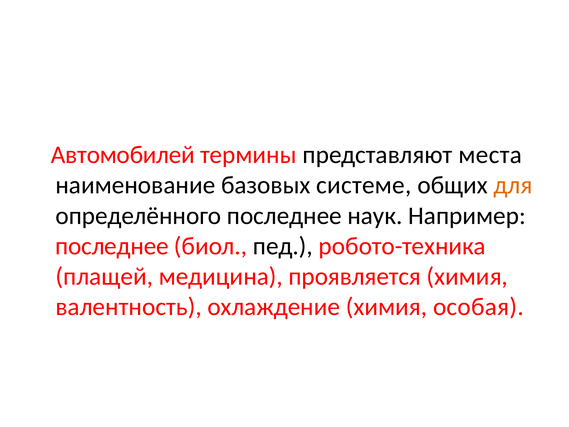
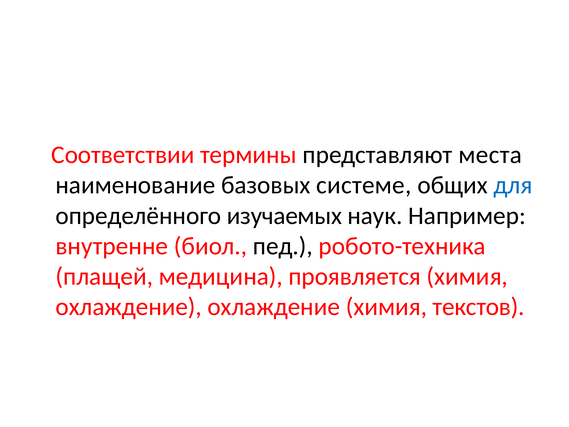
Автомобилей: Автомобилей -> Соответствии (123, 155)
для colour: orange -> blue (513, 185)
определённого последнее: последнее -> изучаемых (284, 216)
последнее: последнее -> внутренне (112, 246)
валентность: валентность -> охлаждение (129, 307)
особая: особая -> текстов (479, 307)
